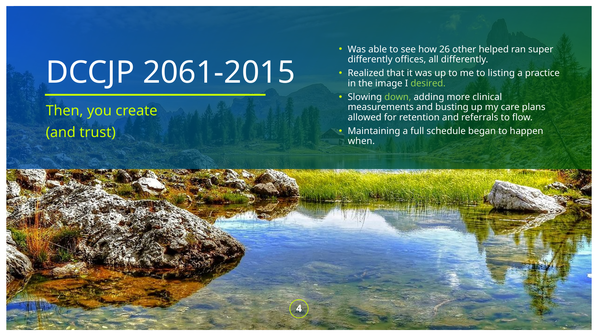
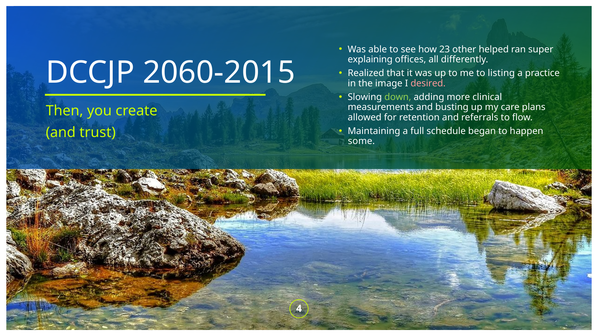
26: 26 -> 23 (445, 49)
differently: differently -> explaining (370, 59)
2061-2015: 2061-2015 -> 2060-2015 (219, 73)
desired colour: light green -> pink (428, 83)
when: when -> some (361, 141)
